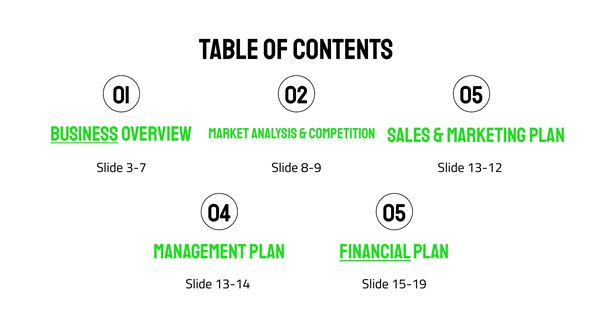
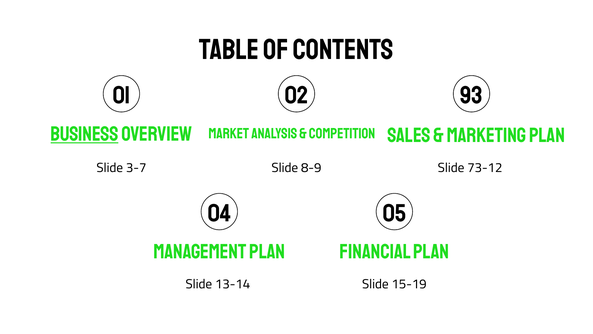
02 05: 05 -> 93 (471, 95)
13-12: 13-12 -> 73-12 (485, 167)
Financial underline: present -> none (375, 251)
